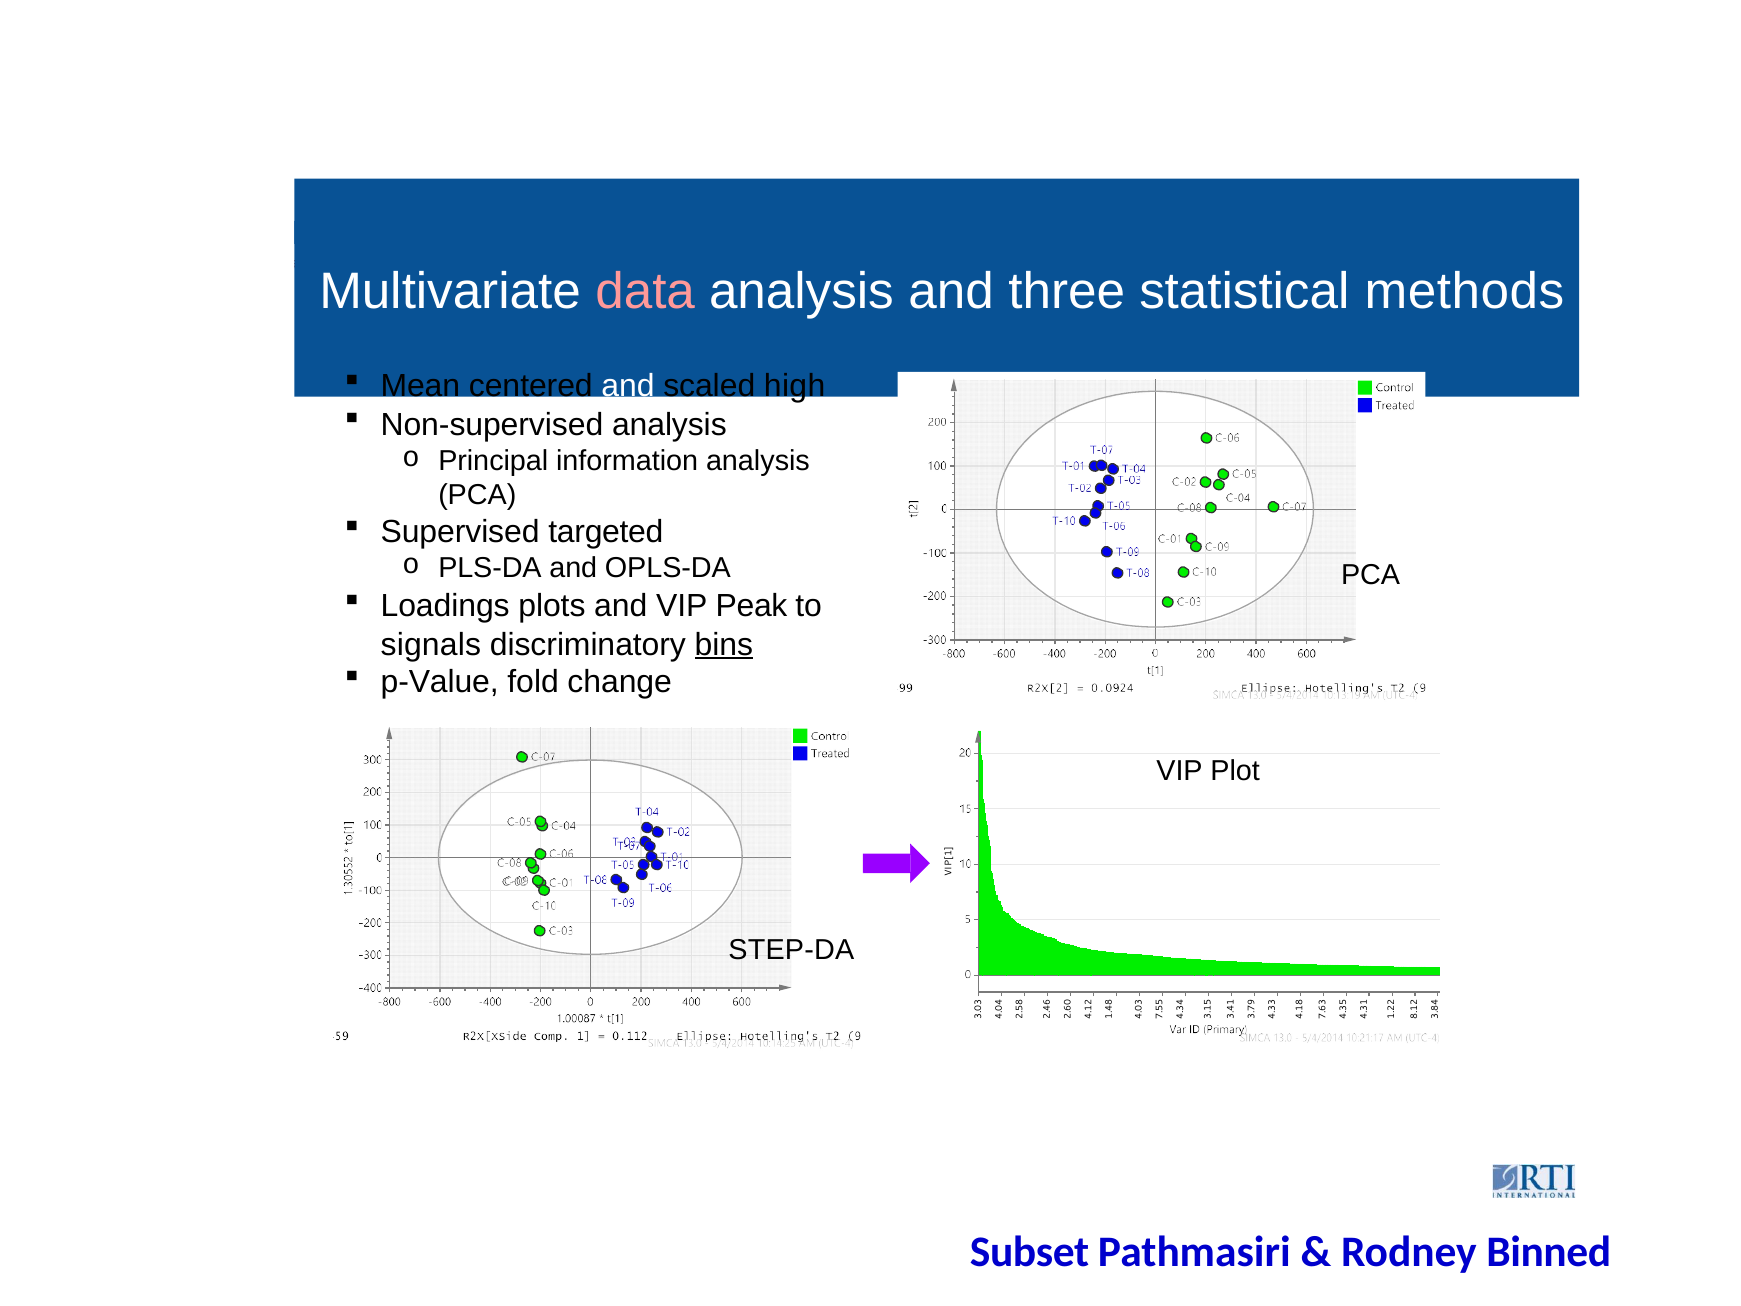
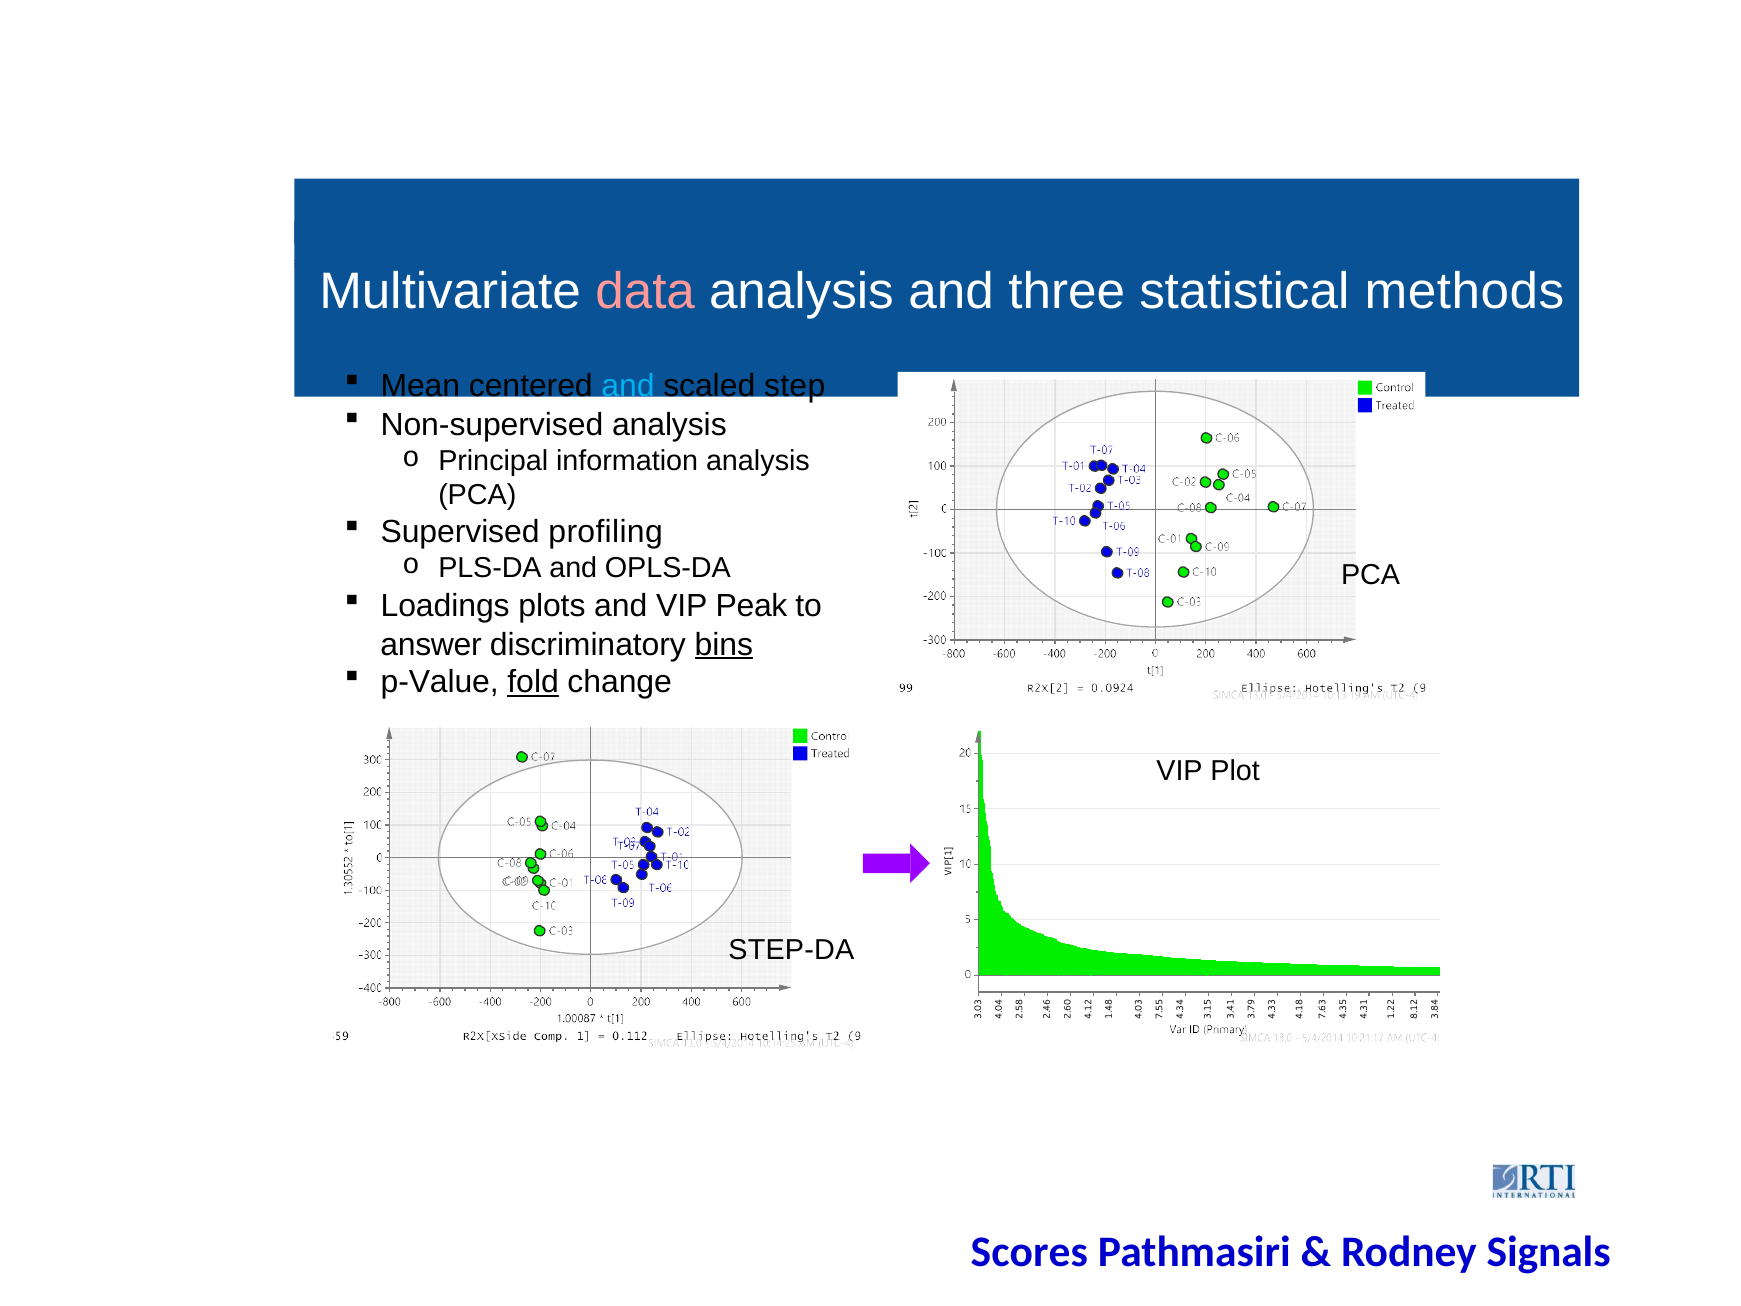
and colour: white -> light blue (628, 386)
high: high -> step (795, 386)
targeted: targeted -> profiling (606, 532)
signals: signals -> answer (431, 645)
fold underline: none -> present (533, 682)
Subset: Subset -> Scores (1029, 1252)
Binned: Binned -> Signals (1549, 1252)
